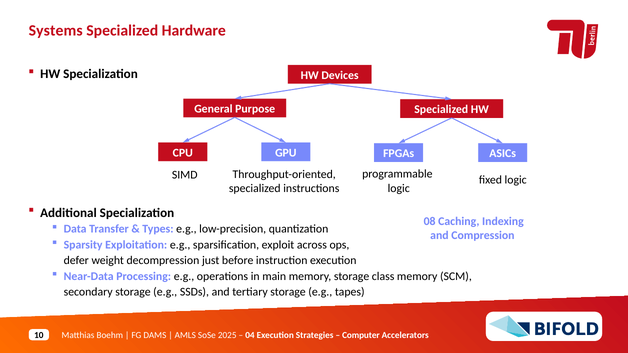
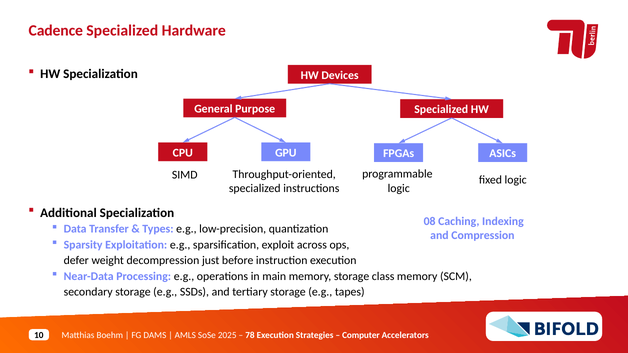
Systems: Systems -> Cadence (56, 30)
04: 04 -> 78 (250, 336)
